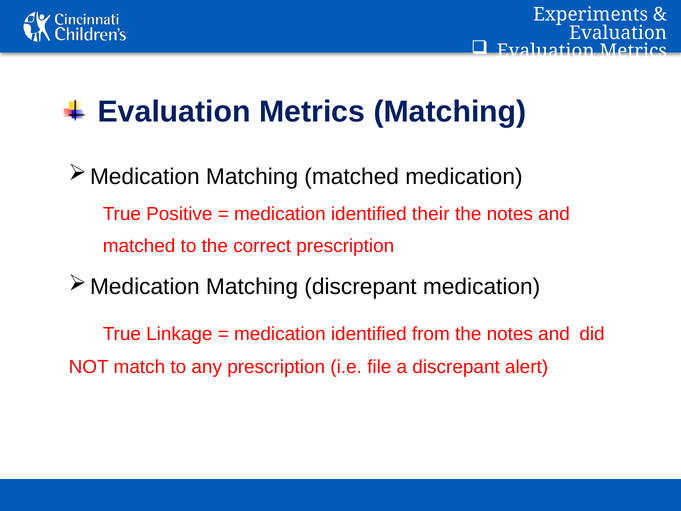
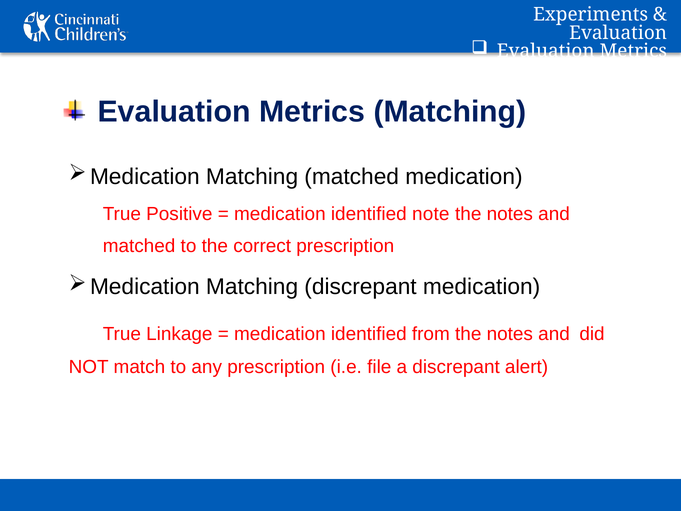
their: their -> note (431, 214)
